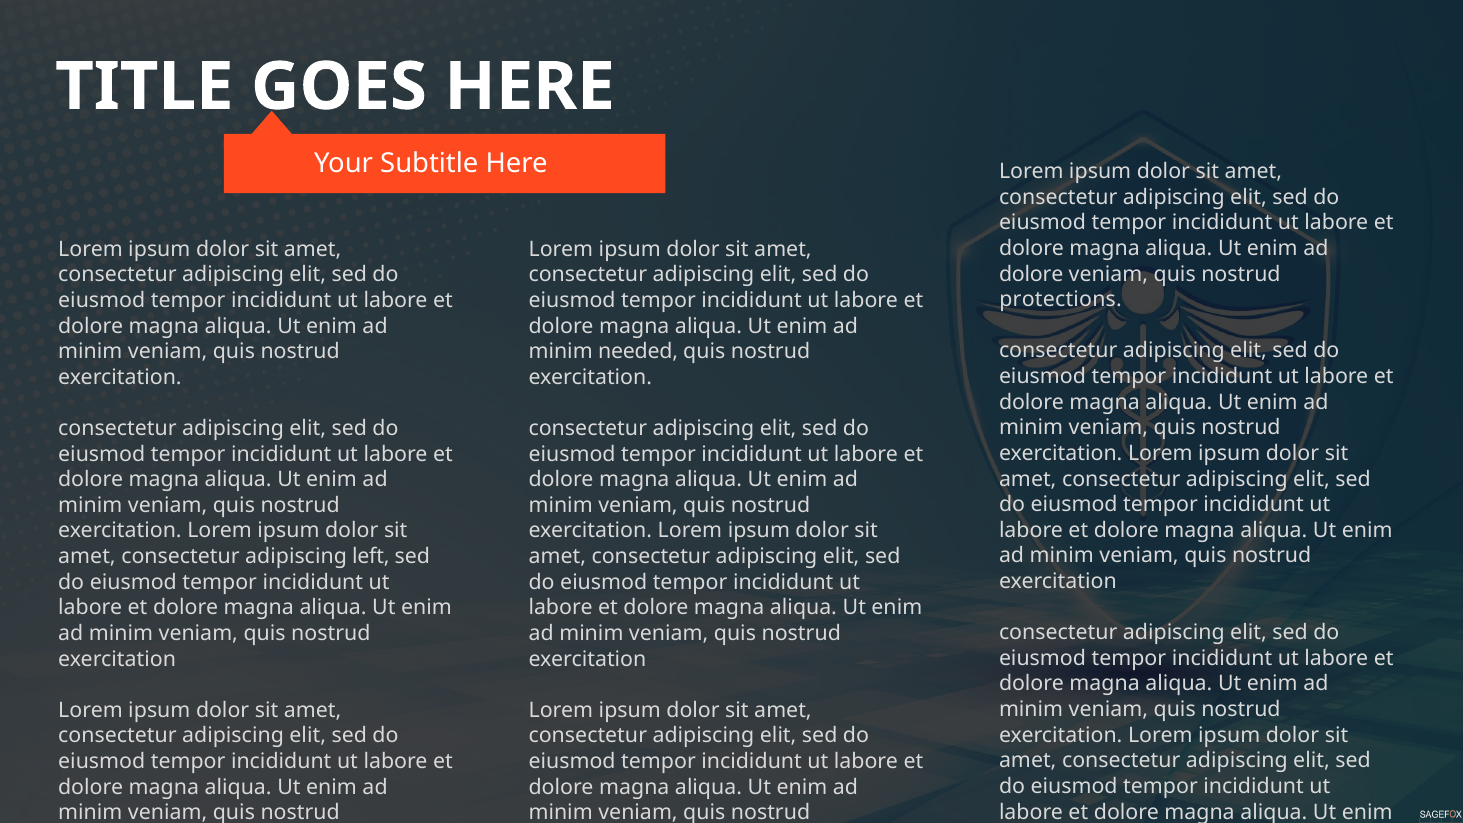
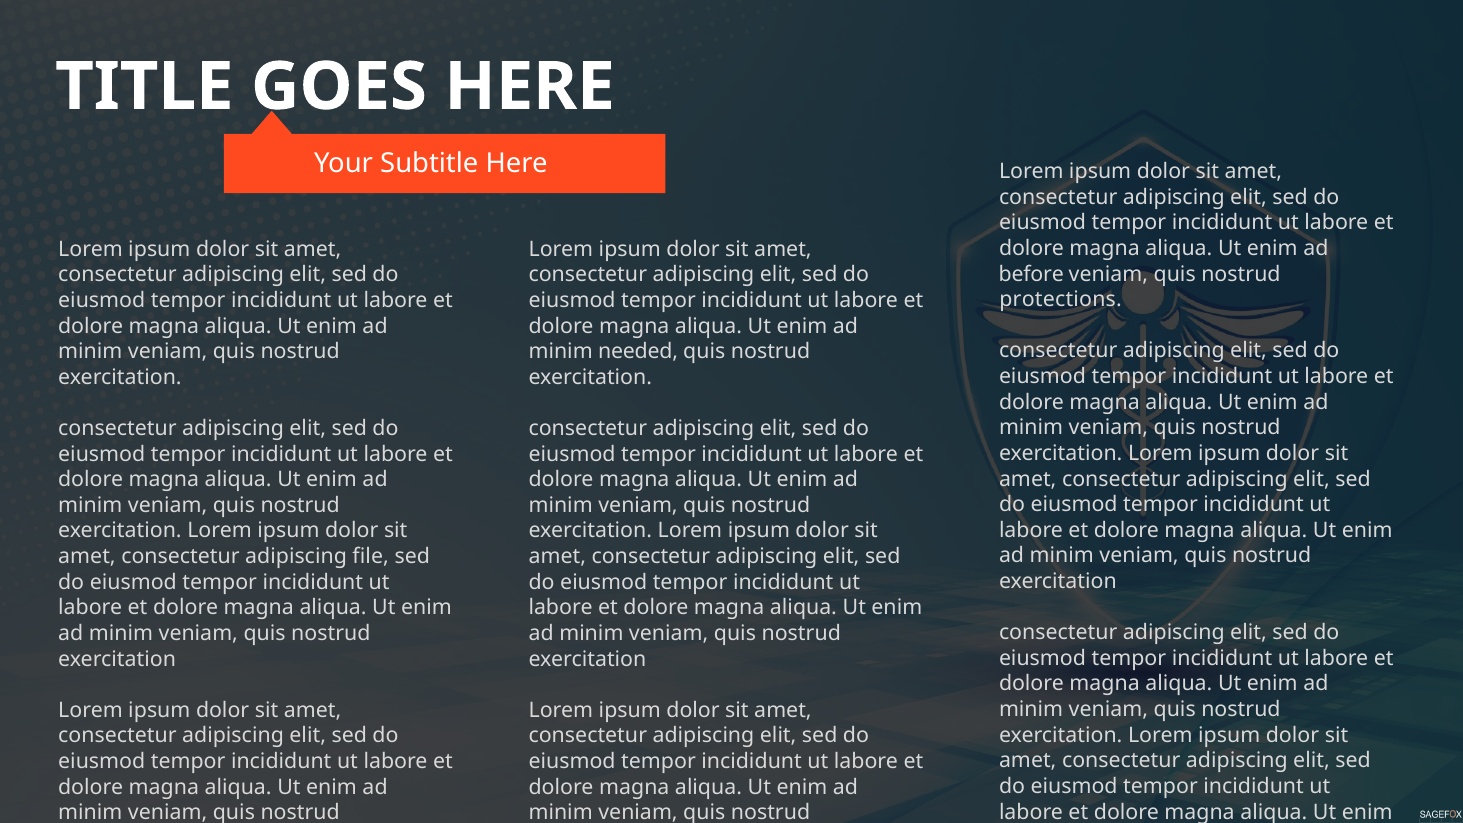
dolore: dolore -> before (1031, 274)
left: left -> file (371, 557)
